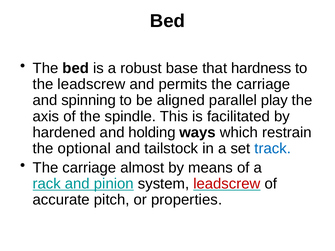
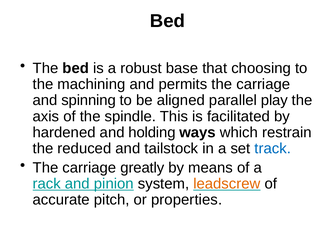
hardness: hardness -> choosing (261, 68)
the leadscrew: leadscrew -> machining (91, 84)
optional: optional -> reduced (84, 149)
almost: almost -> greatly (142, 168)
leadscrew colour: red -> orange (227, 184)
